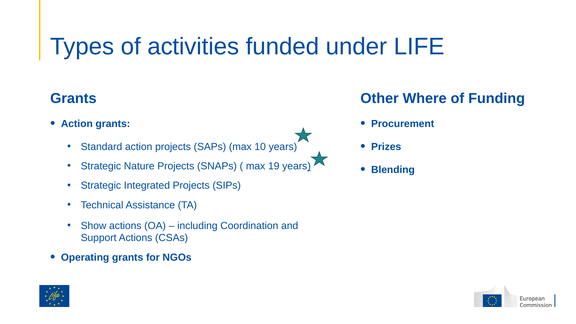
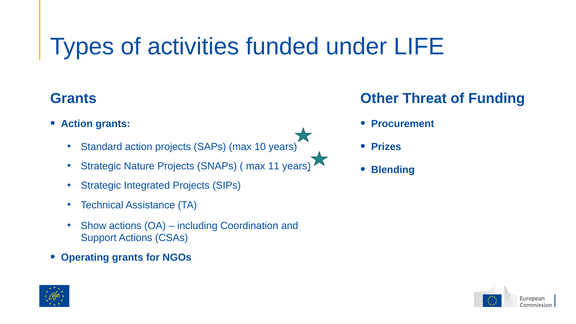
Where: Where -> Threat (425, 98)
19: 19 -> 11 (274, 166)
